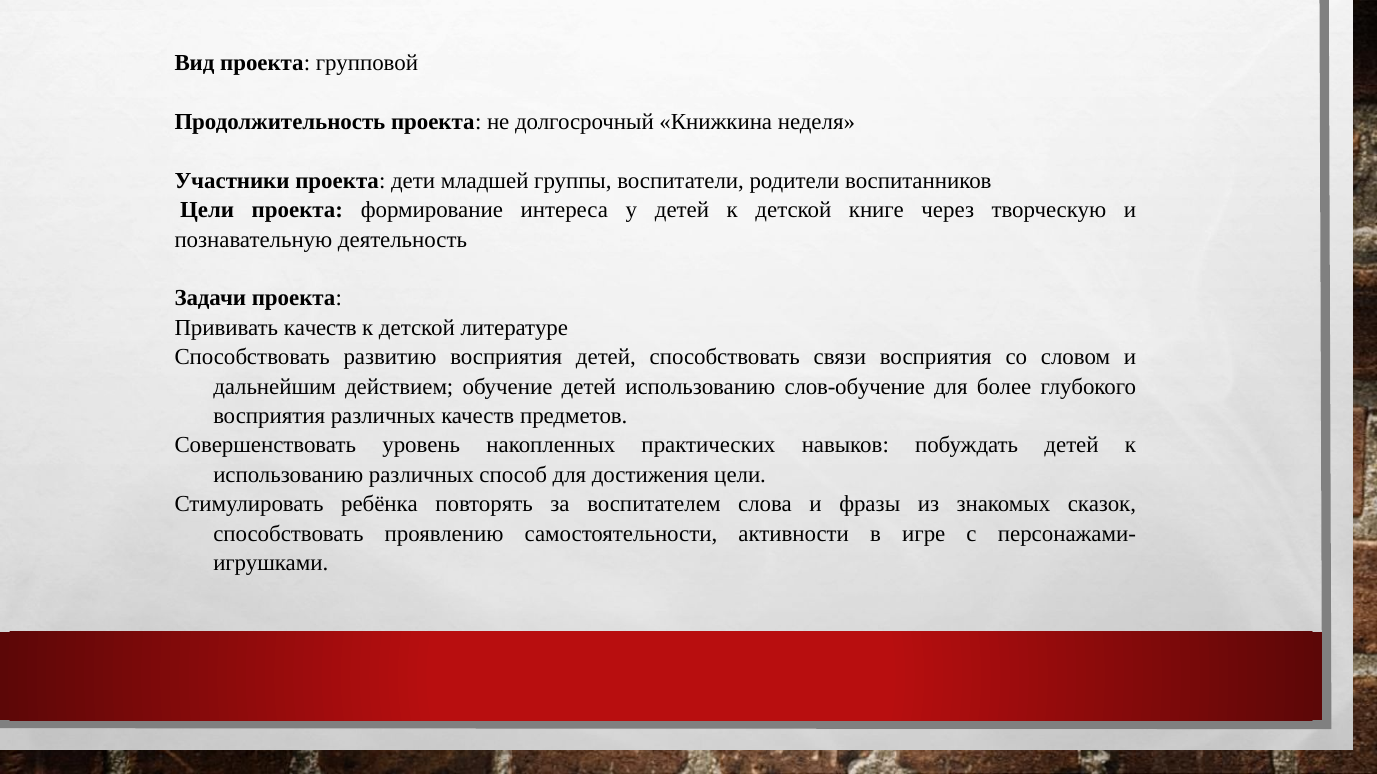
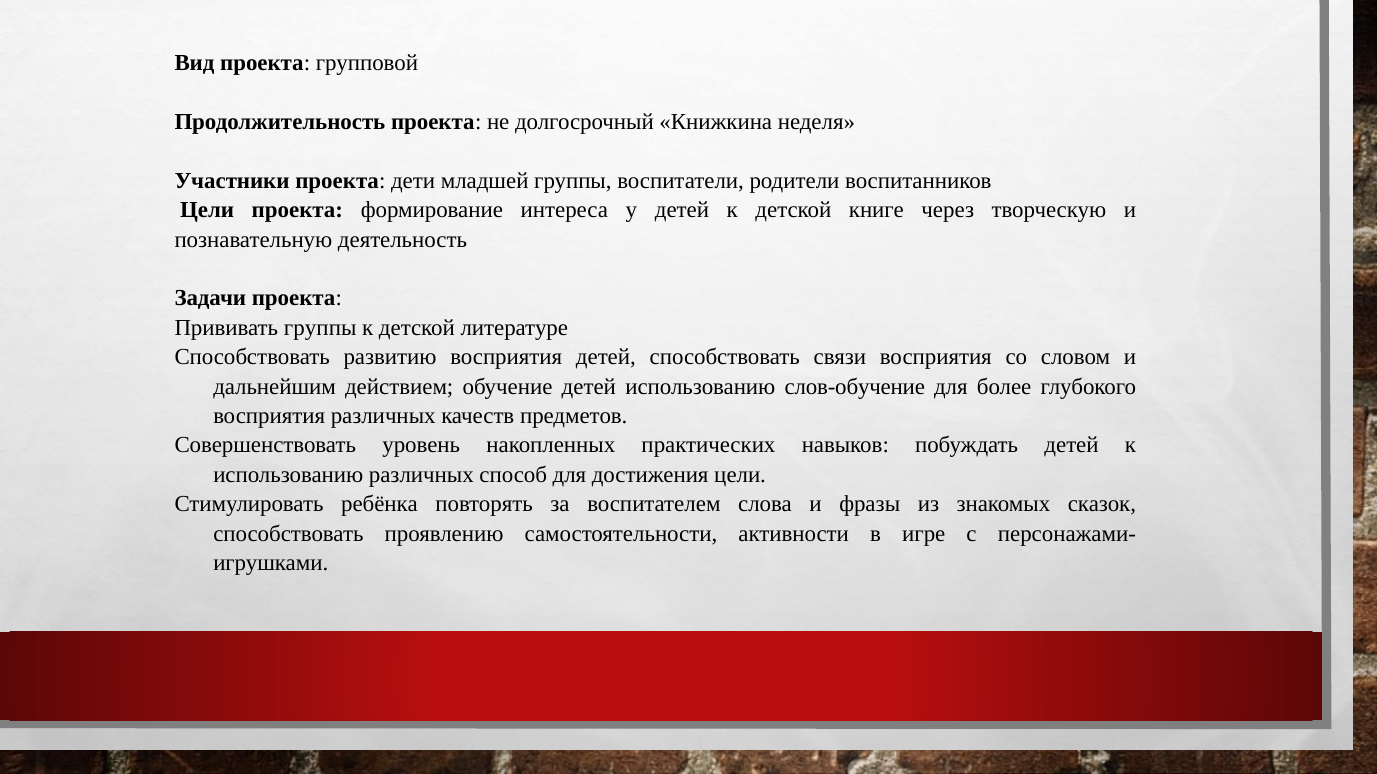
Прививать качеств: качеств -> группы (320, 328)
